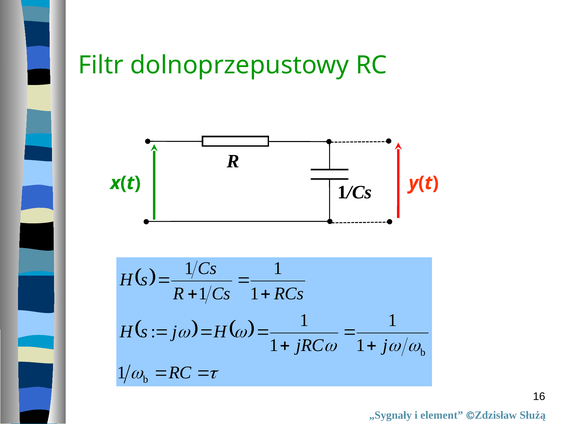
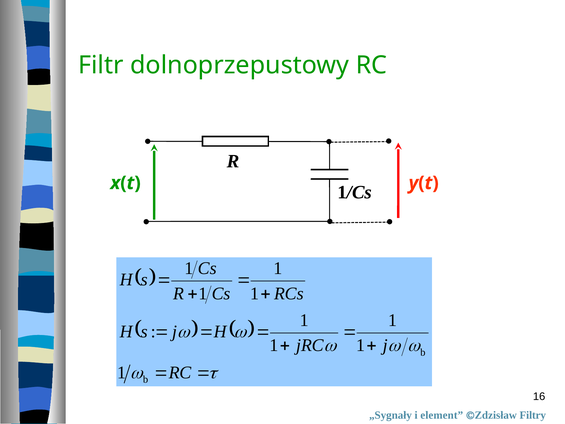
Służą: Służą -> Filtry (533, 415)
